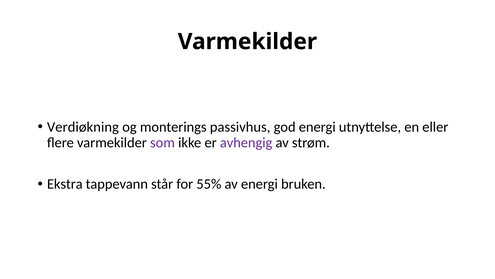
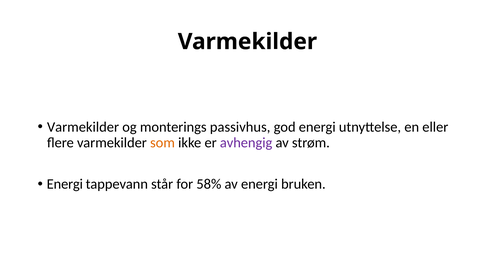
Verdiøkning: Verdiøkning -> Varmekilder (83, 127)
som colour: purple -> orange (162, 142)
Ekstra: Ekstra -> Energi (65, 184)
55%: 55% -> 58% (209, 184)
